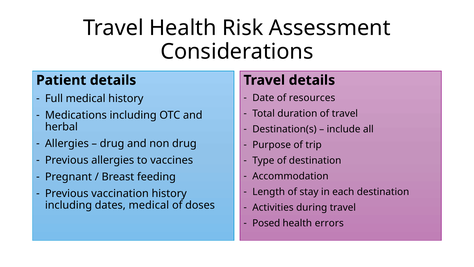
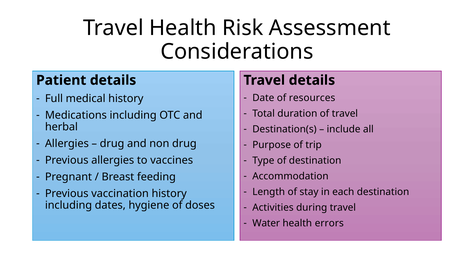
dates medical: medical -> hygiene (149, 205)
Posed: Posed -> Water (266, 223)
